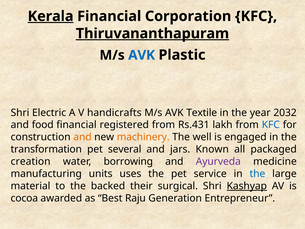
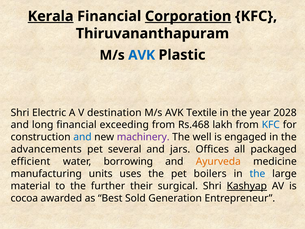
Corporation underline: none -> present (188, 16)
Thiruvananthapuram underline: present -> none (152, 34)
handicrafts: handicrafts -> destination (114, 113)
2032: 2032 -> 2028 (285, 113)
food: food -> long (43, 125)
registered: registered -> exceeding (124, 125)
Rs.431: Rs.431 -> Rs.468 (194, 125)
and colour: orange -> blue (82, 137)
machinery colour: orange -> purple (143, 137)
transformation: transformation -> advancements (46, 149)
Known: Known -> Offices (212, 149)
creation: creation -> efficient (31, 161)
Ayurveda colour: purple -> orange (218, 161)
service: service -> boilers (210, 174)
backed: backed -> further (108, 186)
Raju: Raju -> Sold (135, 198)
